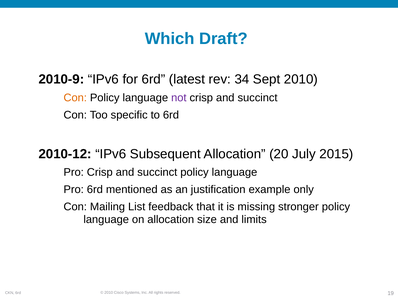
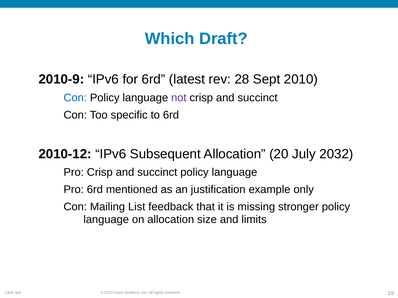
34: 34 -> 28 (242, 79)
Con colour: orange -> blue (75, 98)
2015: 2015 -> 2032 (336, 154)
